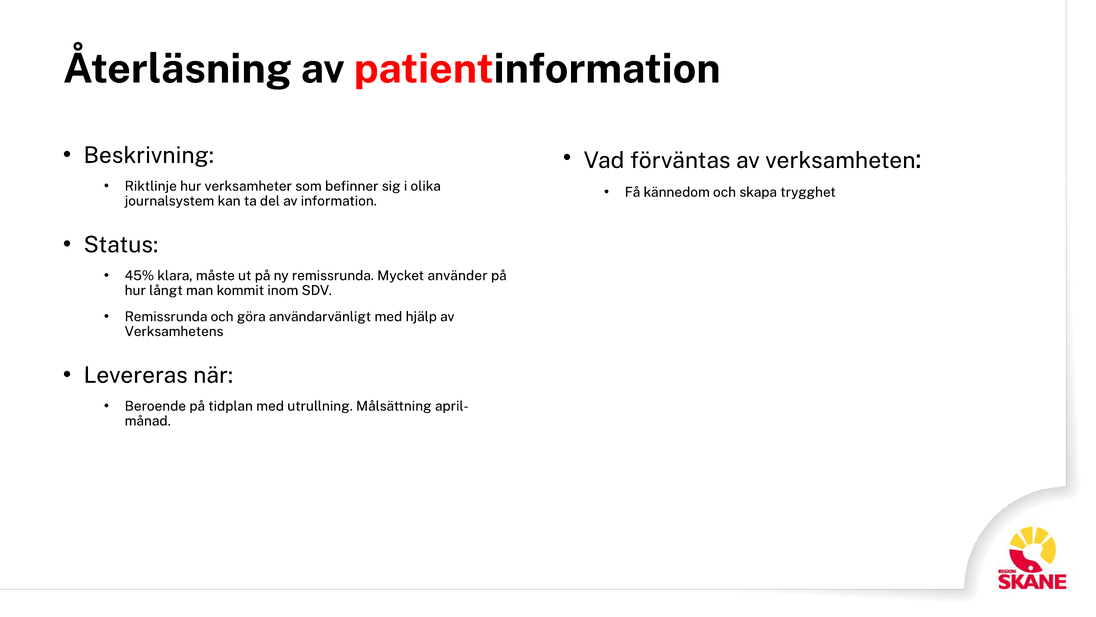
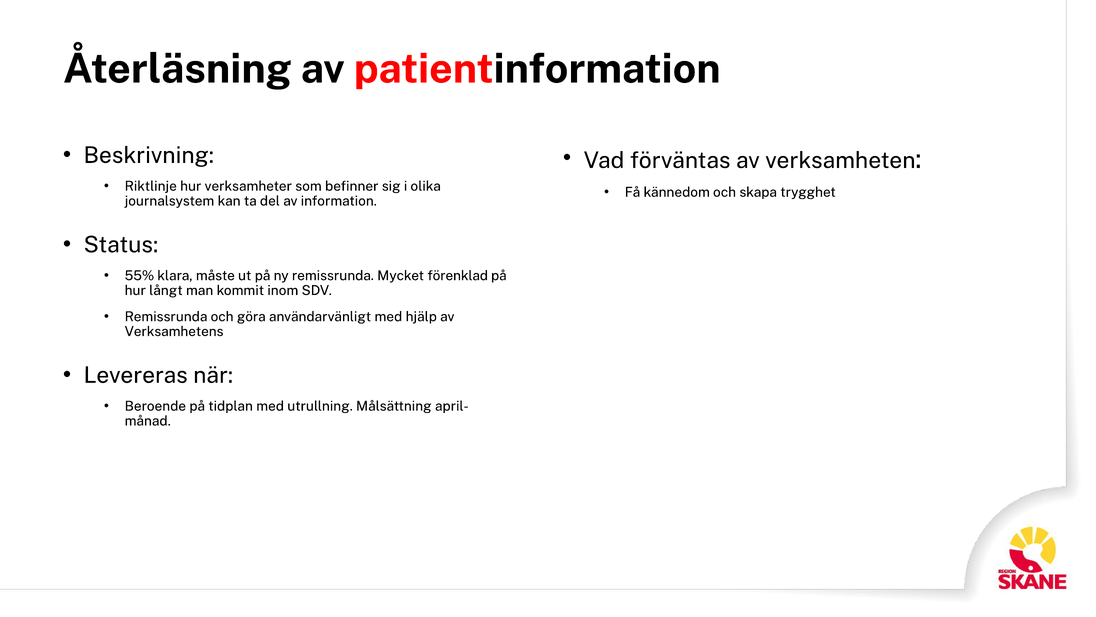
45%: 45% -> 55% (139, 275)
använder: använder -> förenklad (458, 275)
